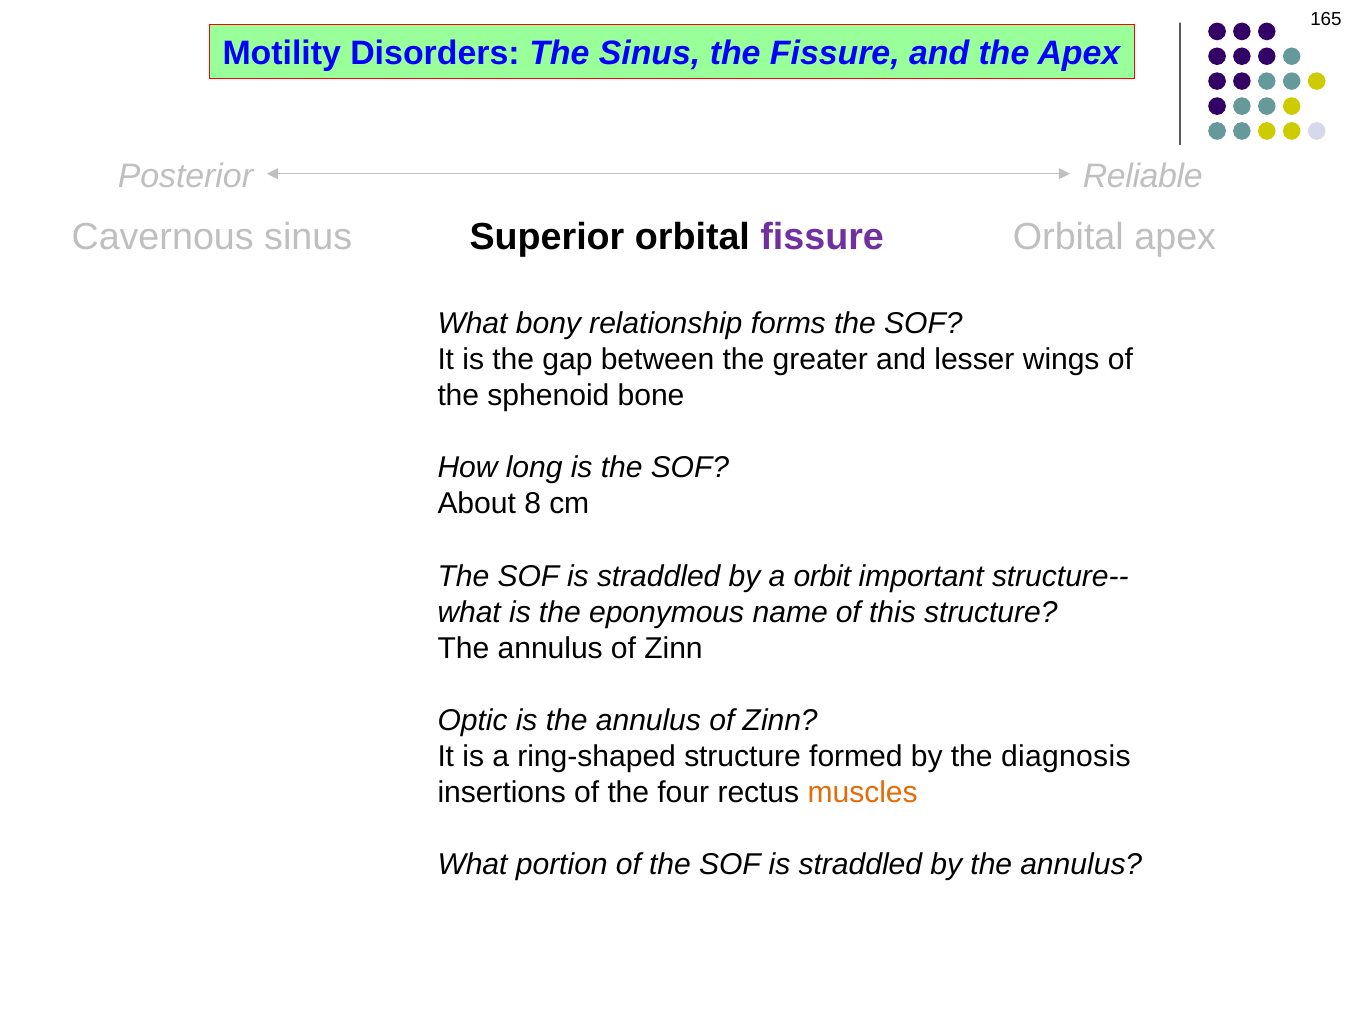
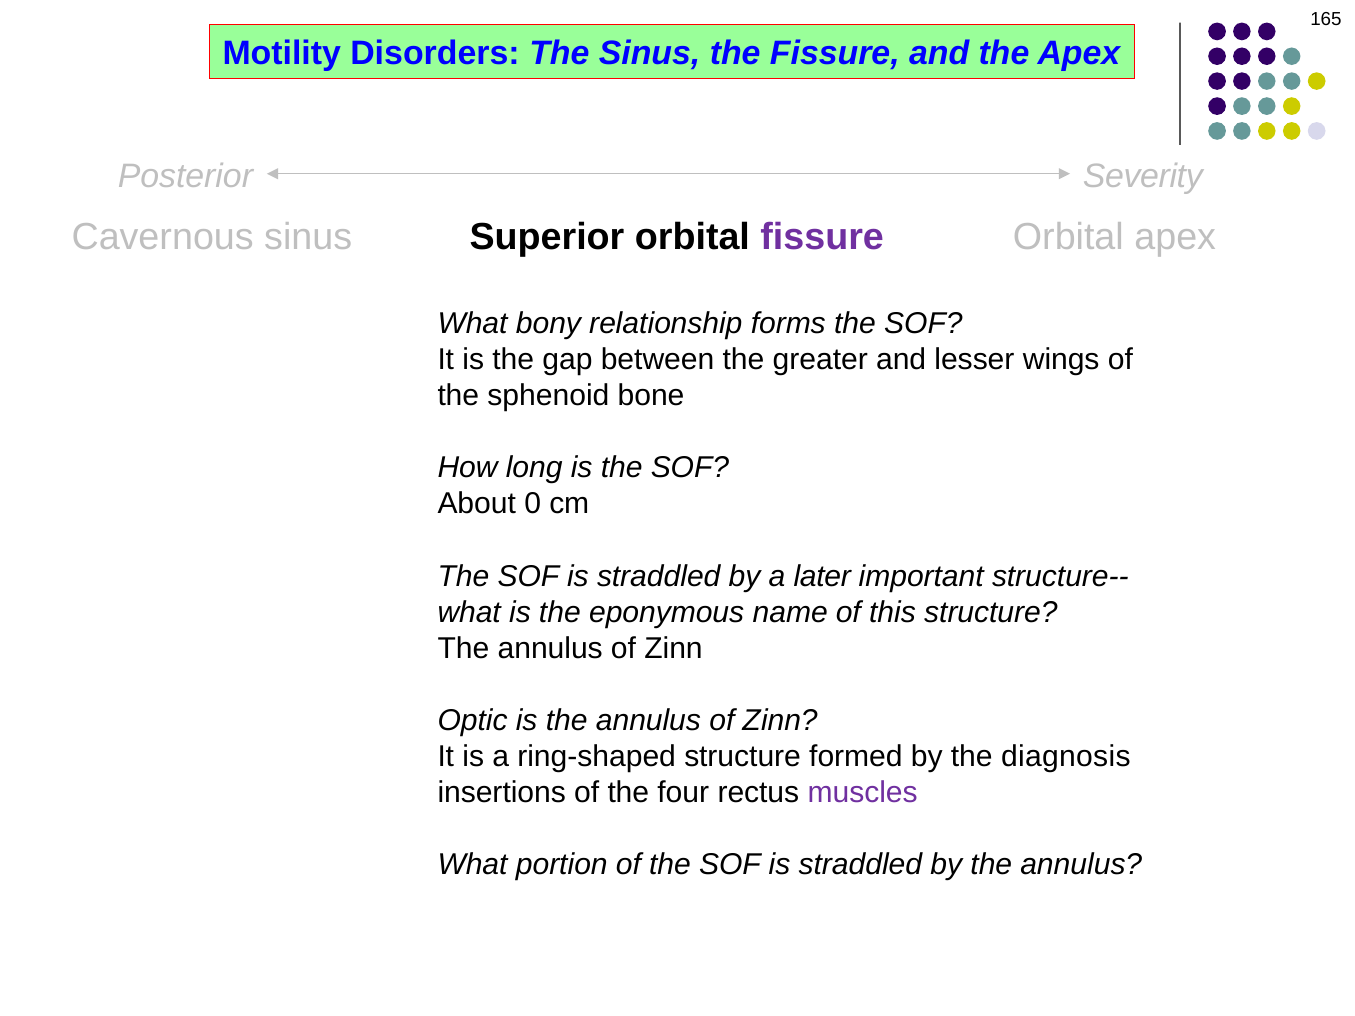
Reliable: Reliable -> Severity (1143, 176)
8: 8 -> 0 (533, 504)
orbit: orbit -> later (822, 576)
muscles colour: orange -> purple (863, 793)
